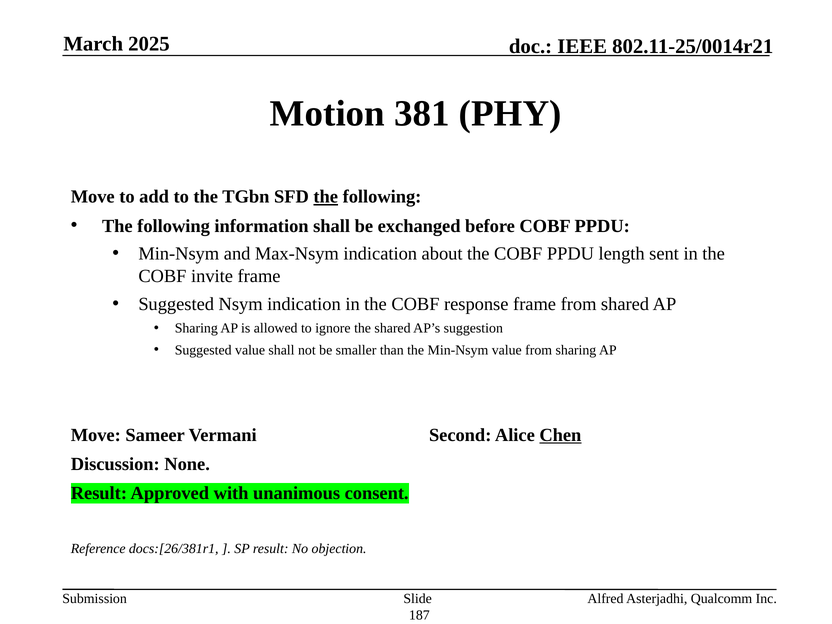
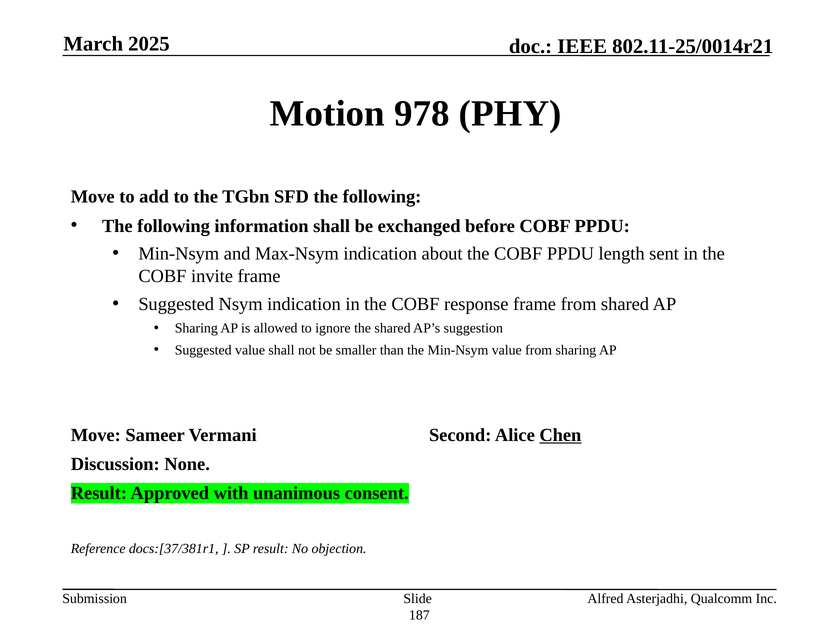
381: 381 -> 978 (422, 113)
the underline: present -> none (326, 197)
docs:[26/381r1: docs:[26/381r1 -> docs:[37/381r1 (174, 548)
